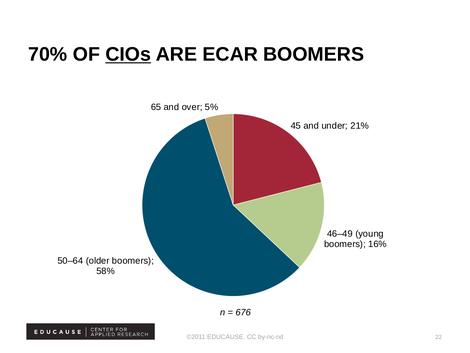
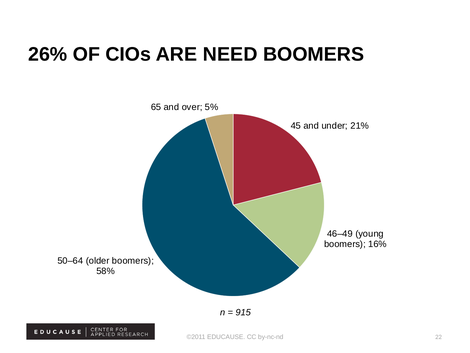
70%: 70% -> 26% (48, 54)
CIOs underline: present -> none (128, 54)
ECAR: ECAR -> NEED (230, 54)
676: 676 -> 915 (243, 312)
